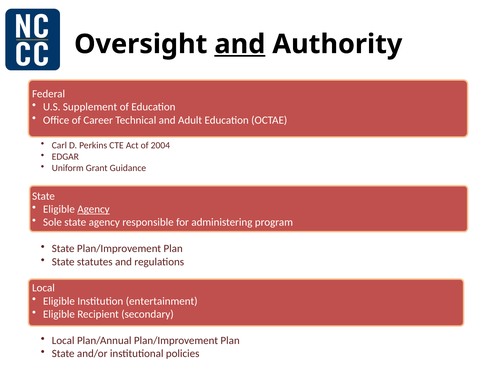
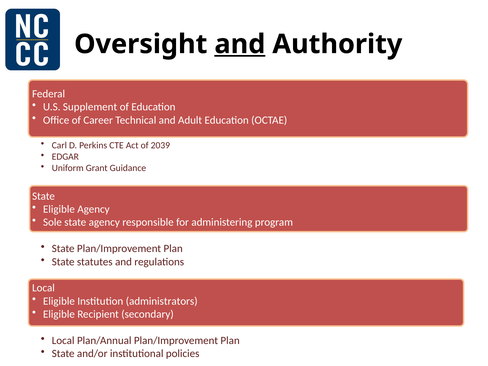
2004: 2004 -> 2039 (160, 145)
Agency underline: present -> none (93, 209)
entertainment: entertainment -> administrators (162, 301)
